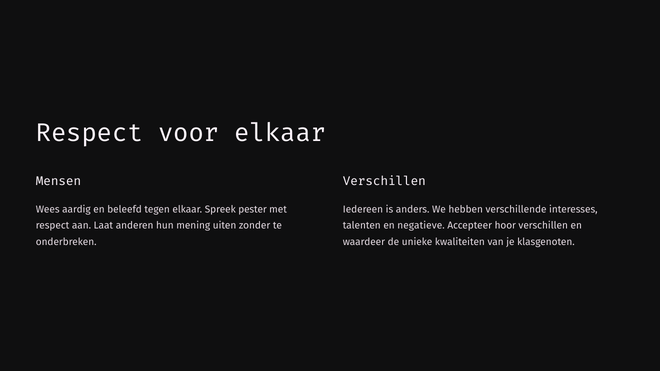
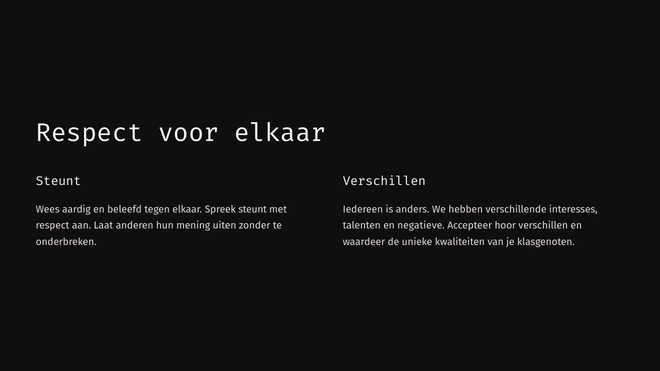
Mensen: Mensen -> Steunt (58, 181)
Spreek pester: pester -> steunt (253, 209)
